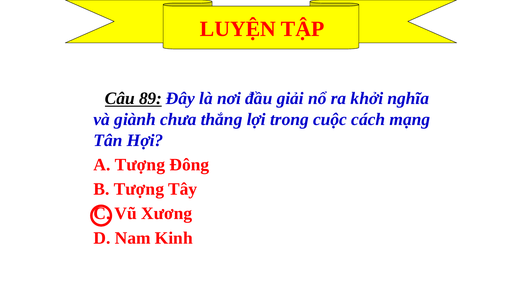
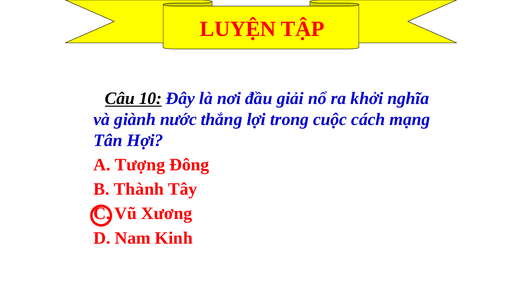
89: 89 -> 10 (150, 98)
chưa: chưa -> nước (178, 119)
B Tượng: Tượng -> Thành (139, 189)
